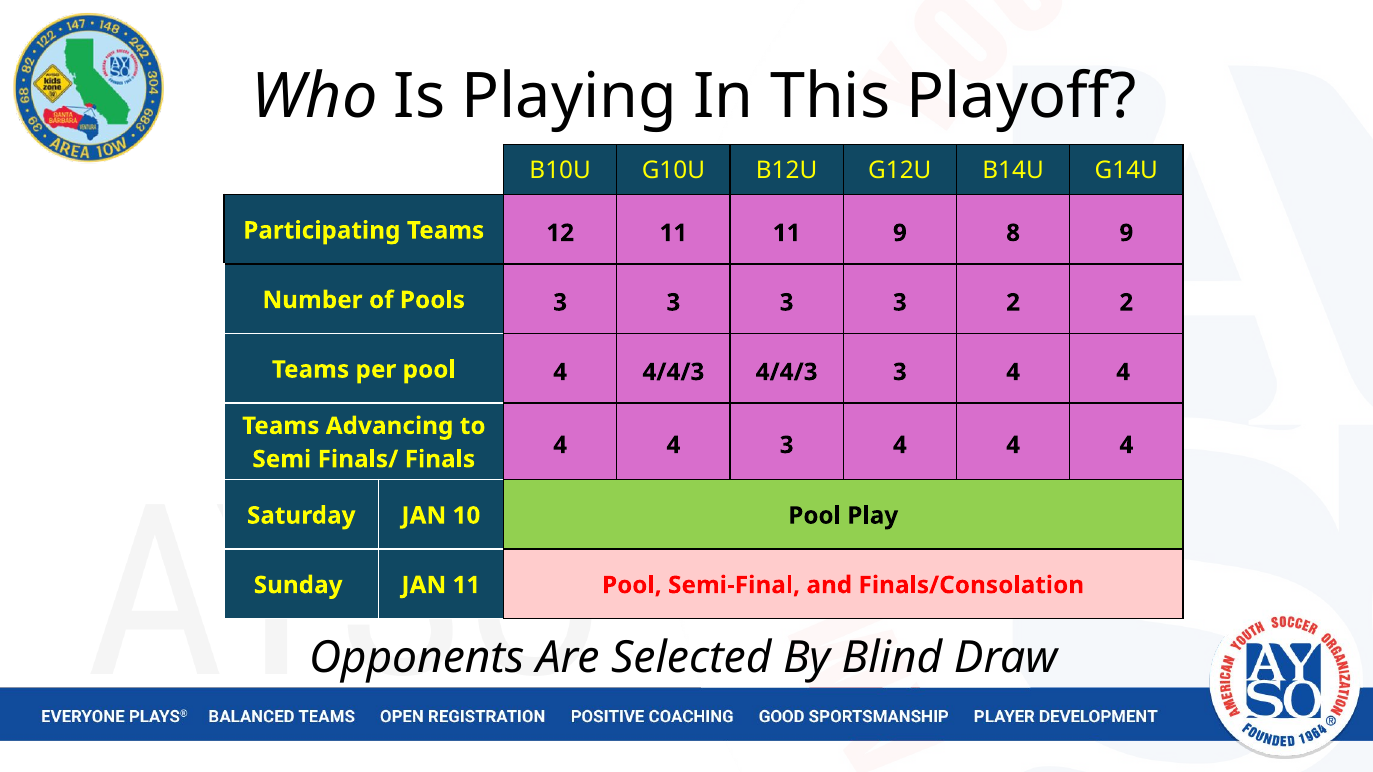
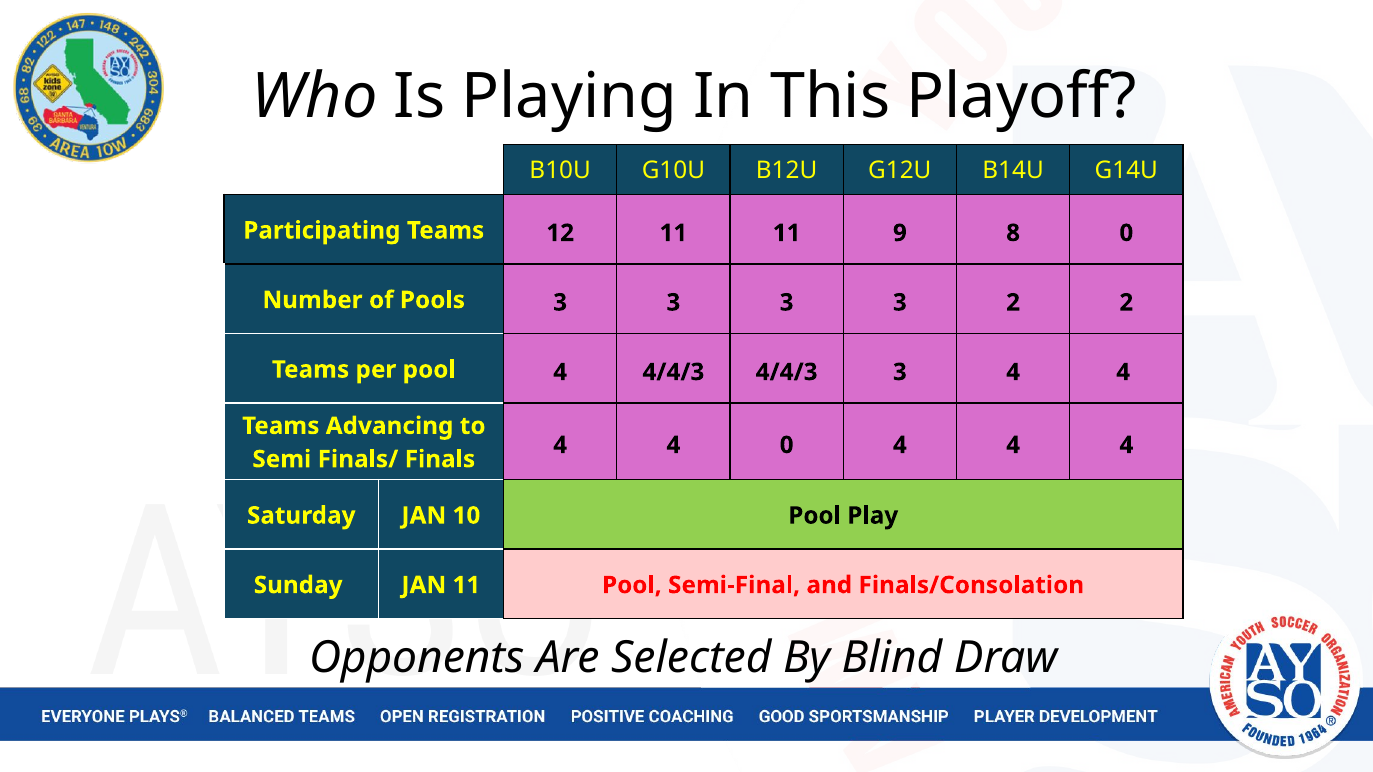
8 9: 9 -> 0 (1126, 233)
4 3: 3 -> 0 (787, 445)
